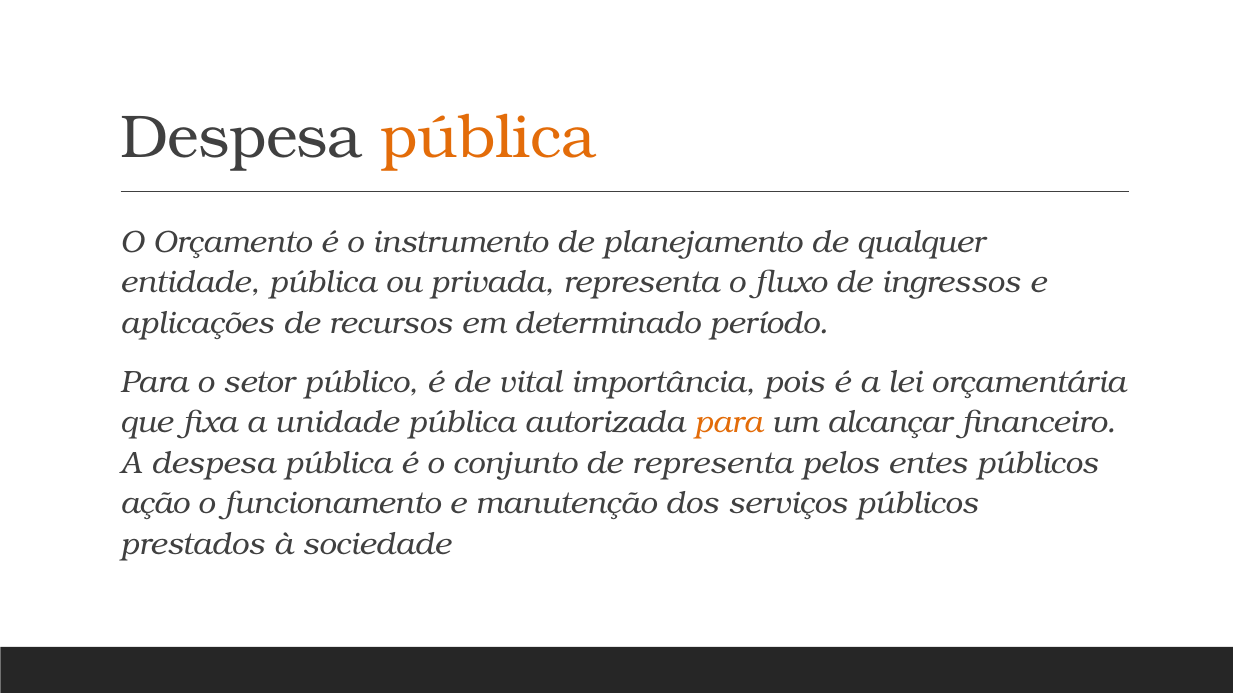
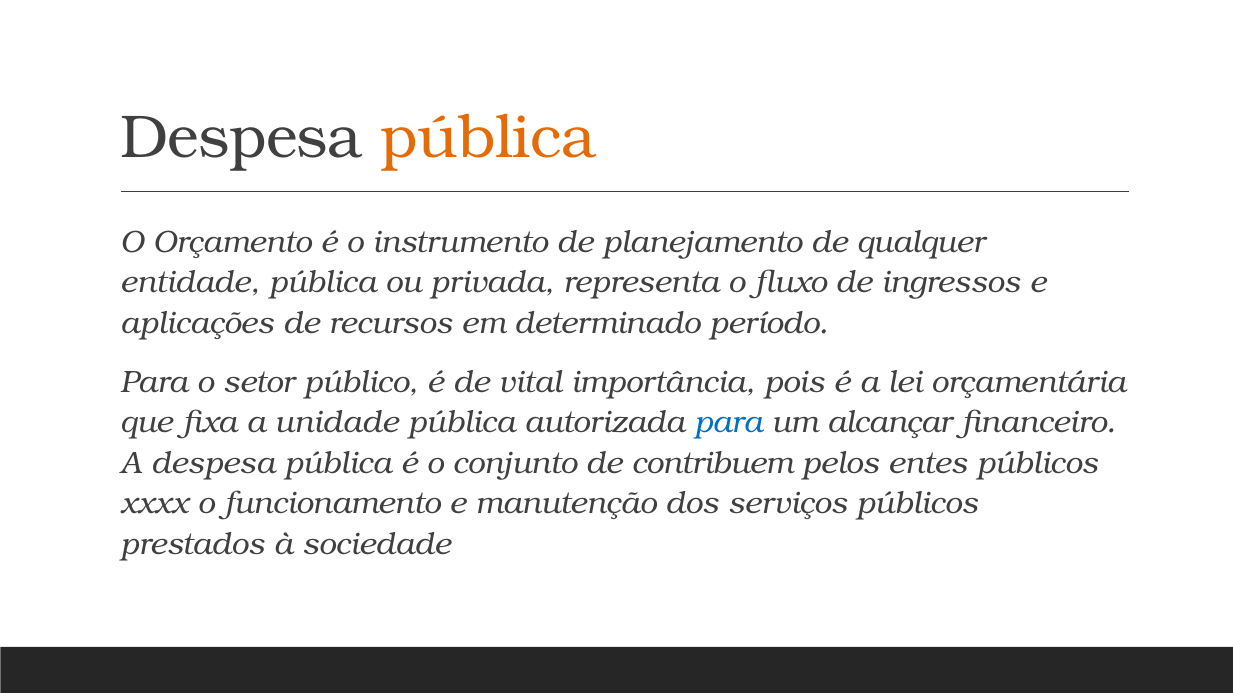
para colour: orange -> blue (728, 423)
de representa: representa -> contribuem (712, 463)
ação: ação -> xxxx (154, 504)
